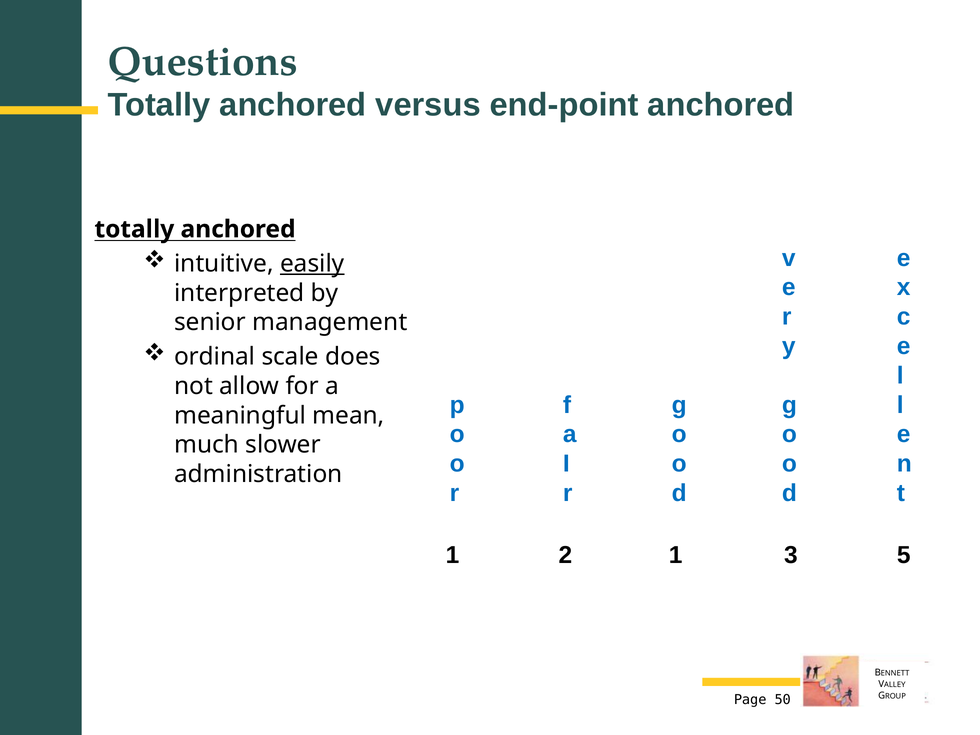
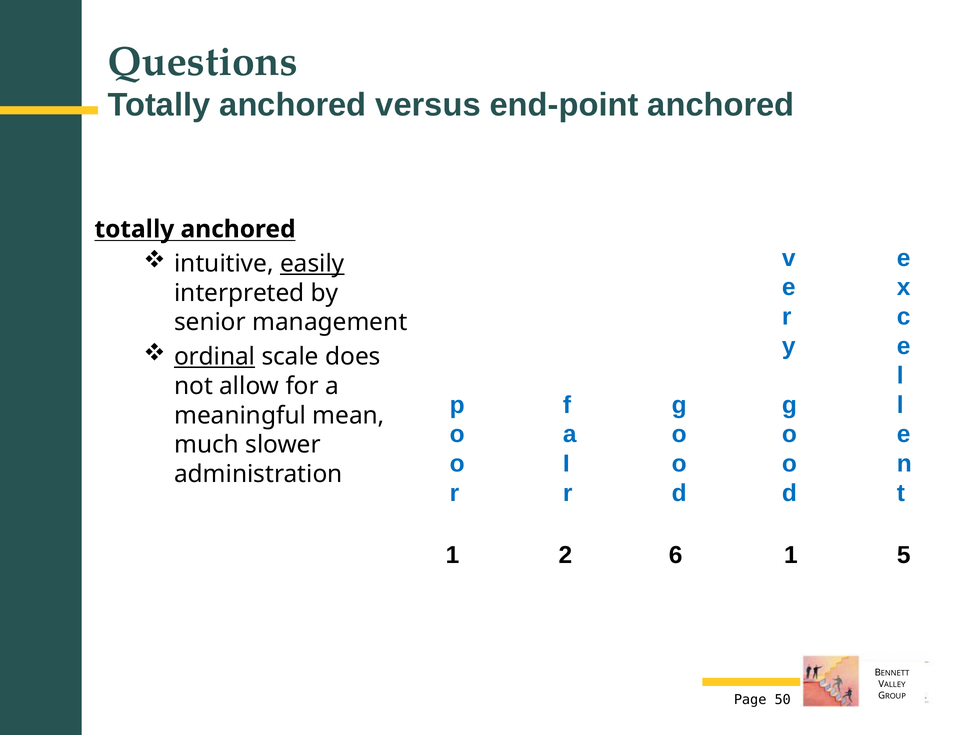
ordinal underline: none -> present (215, 357)
2 1: 1 -> 6 (676, 555)
1 3: 3 -> 1 (791, 555)
